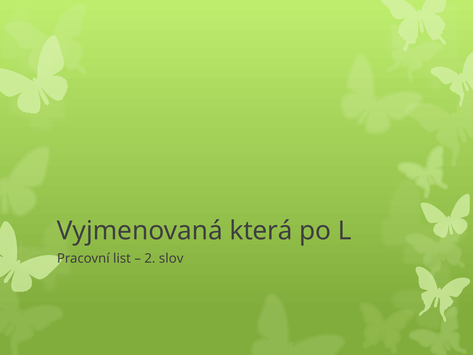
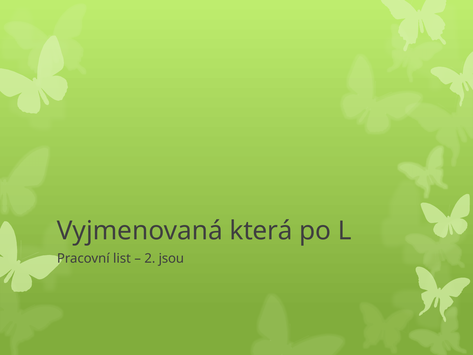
slov: slov -> jsou (171, 258)
